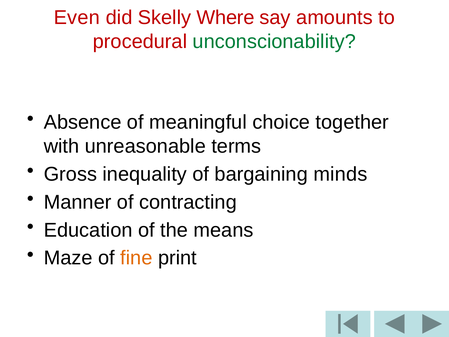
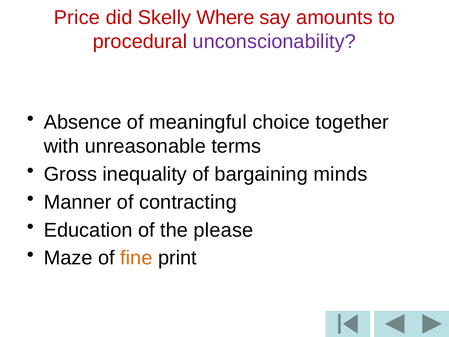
Even: Even -> Price (77, 17)
unconscionability colour: green -> purple (274, 41)
means: means -> please (223, 230)
